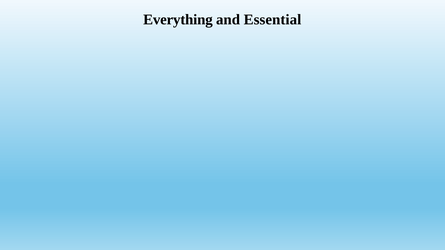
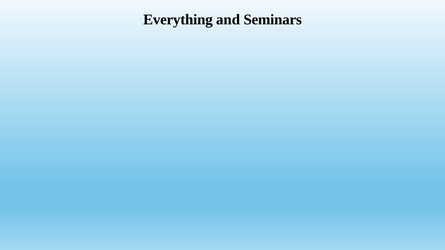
Essential: Essential -> Seminars (273, 20)
